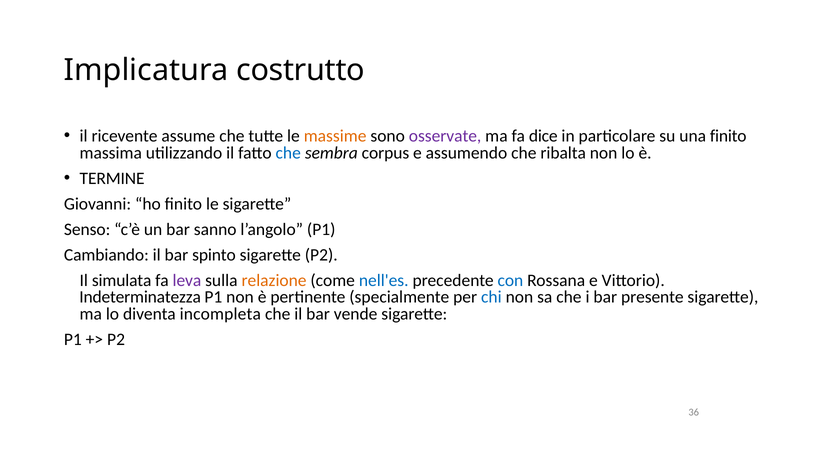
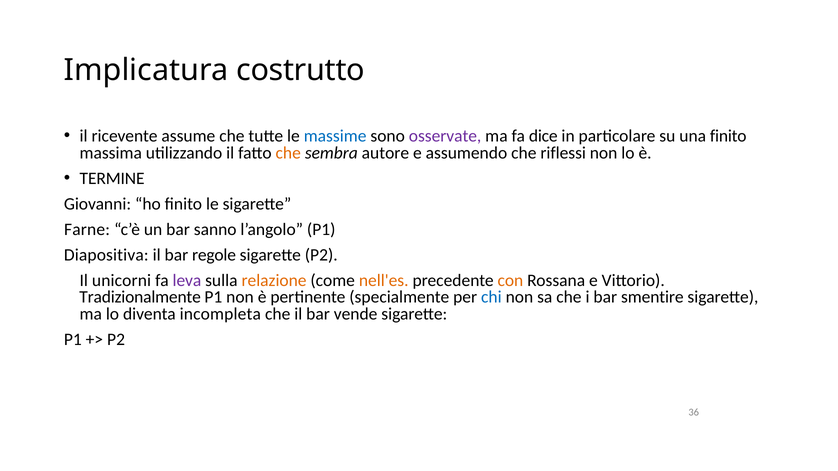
massime colour: orange -> blue (335, 136)
che colour: blue -> orange (288, 153)
corpus: corpus -> autore (385, 153)
ribalta: ribalta -> riflessi (563, 153)
Senso: Senso -> Farne (87, 230)
Cambiando: Cambiando -> Diapositiva (106, 255)
spinto: spinto -> regole (214, 255)
simulata: simulata -> unicorni (122, 281)
nell'es colour: blue -> orange (384, 281)
con colour: blue -> orange (510, 281)
Indeterminatezza: Indeterminatezza -> Tradizionalmente (140, 297)
presente: presente -> smentire (652, 297)
